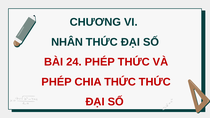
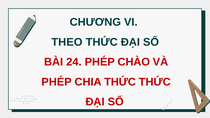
NHÂN: NHÂN -> THEO (67, 42)
PHÉP THỨC: THỨC -> CHÀO (134, 62)
